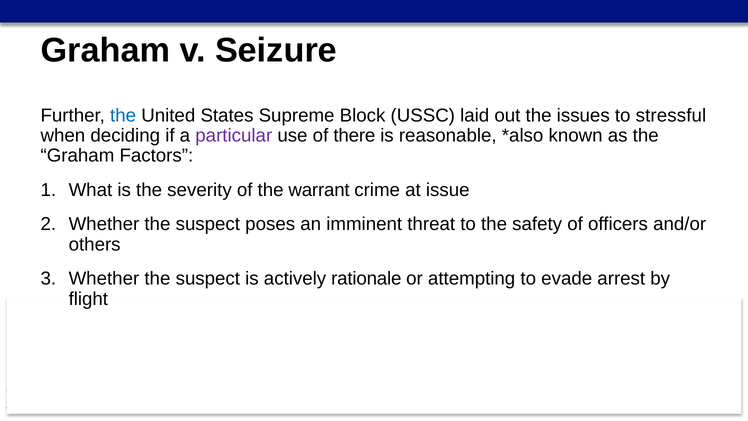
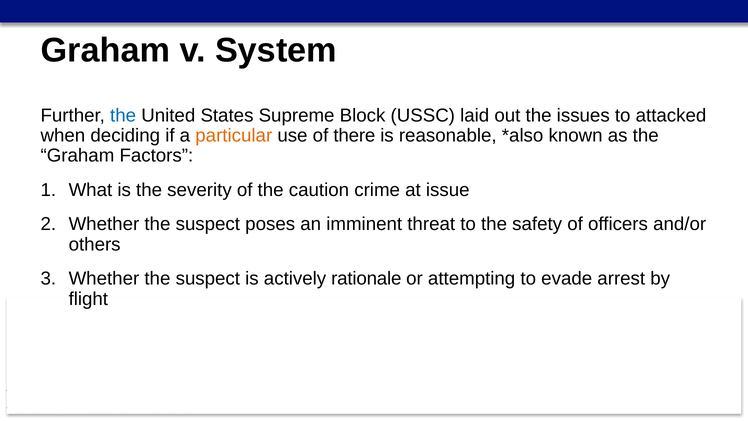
Seizure: Seizure -> System (276, 50)
stressful: stressful -> attacked (671, 115)
particular colour: purple -> orange (234, 135)
warrant: warrant -> caution (319, 190)
